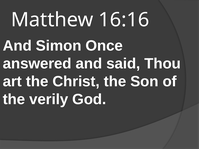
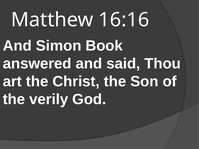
Once: Once -> Book (104, 46)
